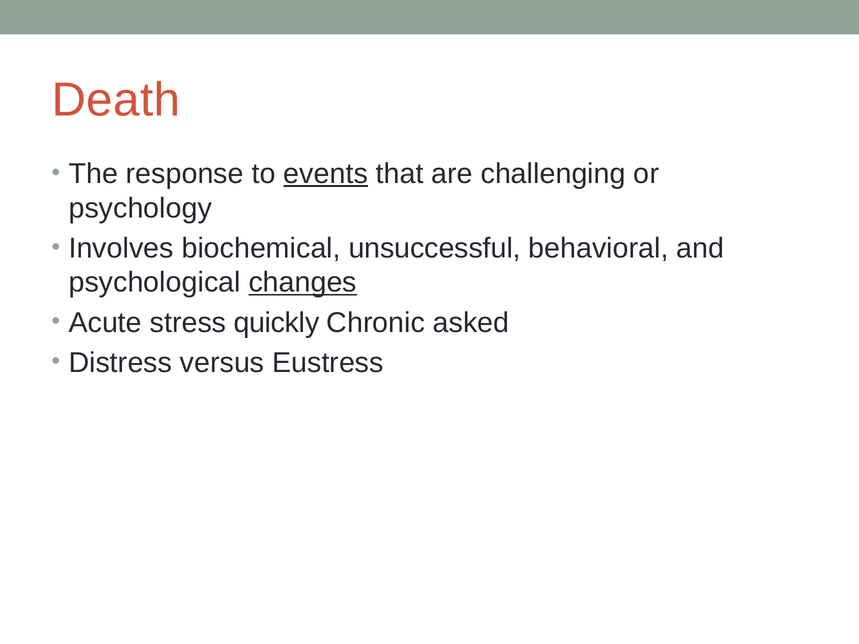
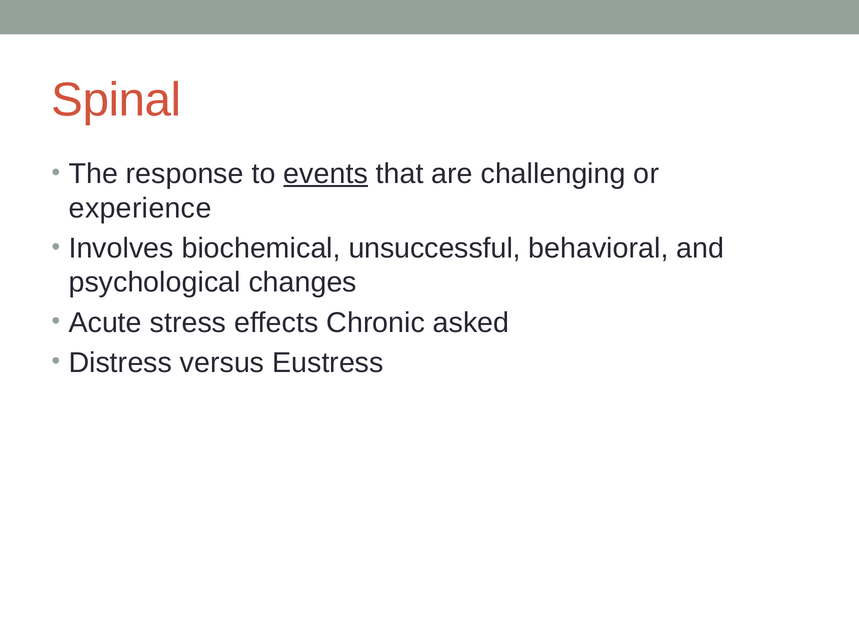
Death: Death -> Spinal (116, 100)
psychology: psychology -> experience (140, 208)
changes underline: present -> none (303, 283)
quickly: quickly -> effects (276, 323)
